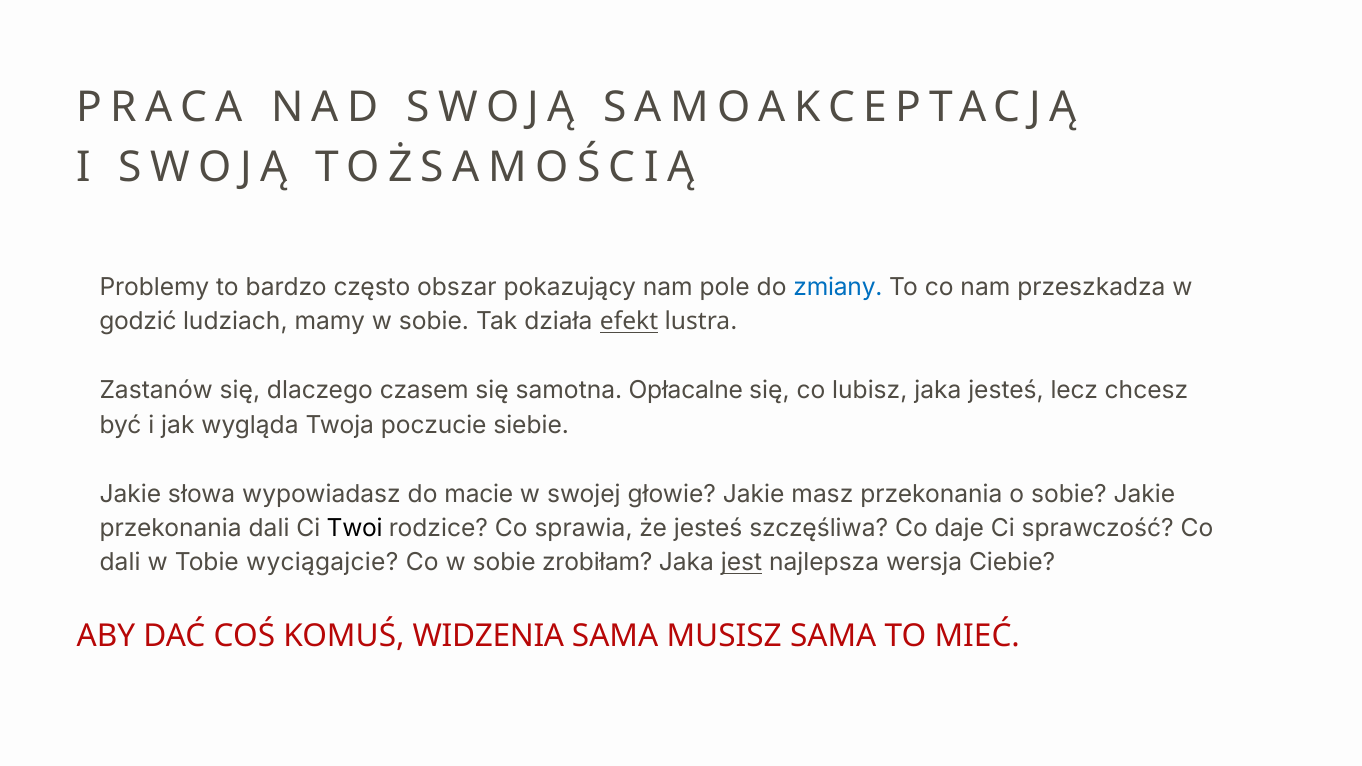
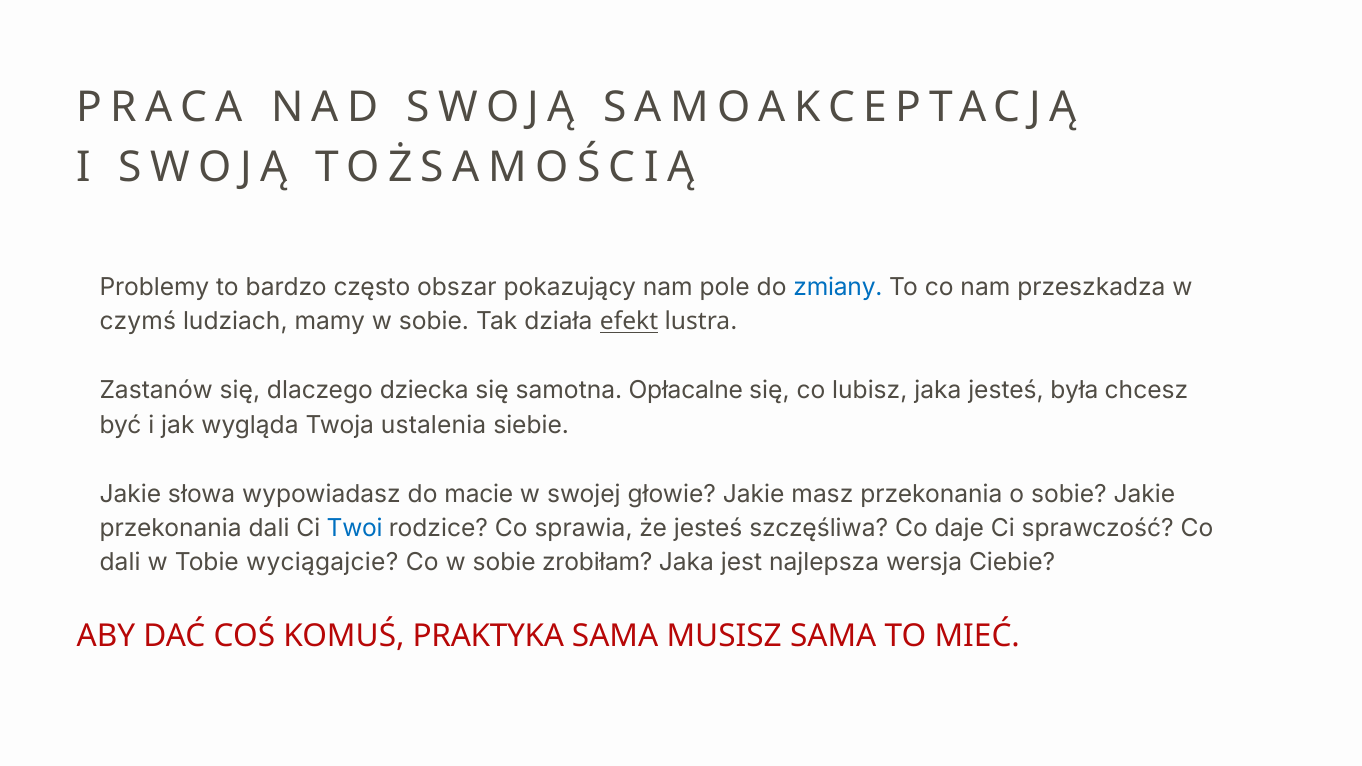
godzić: godzić -> czymś (138, 322)
czasem: czasem -> dziecka (424, 391)
lecz: lecz -> była (1074, 391)
poczucie: poczucie -> ustalenia (434, 425)
Twoi colour: black -> blue (355, 528)
jest underline: present -> none (742, 563)
WIDZENIA: WIDZENIA -> PRAKTYKA (488, 636)
